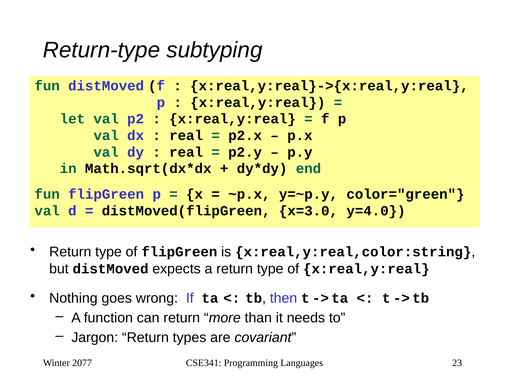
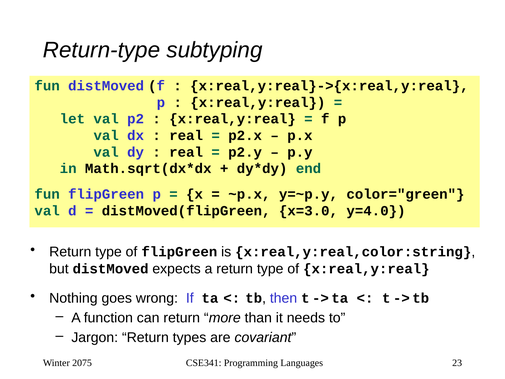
2077: 2077 -> 2075 (82, 363)
